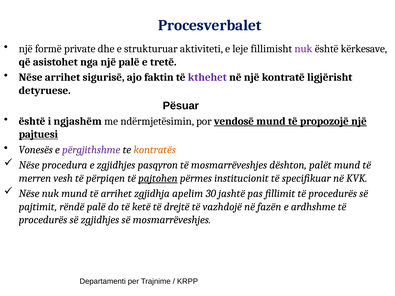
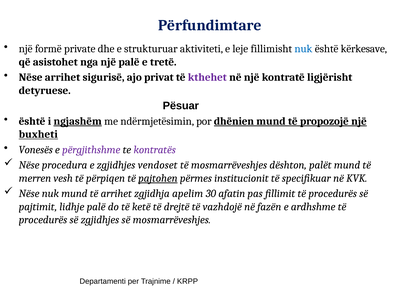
Procesverbalet: Procesverbalet -> Përfundimtare (210, 25)
nuk colour: purple -> blue (303, 49)
faktin: faktin -> privat (159, 77)
ngjashëm underline: none -> present (78, 121)
vendosë: vendosë -> dhënien (234, 121)
pajtuesi: pajtuesi -> buxheti (38, 134)
kontratës colour: orange -> purple (155, 150)
pasqyron: pasqyron -> vendoset (158, 165)
jashtë: jashtë -> afatin (232, 194)
rëndë: rëndë -> lidhje (72, 207)
